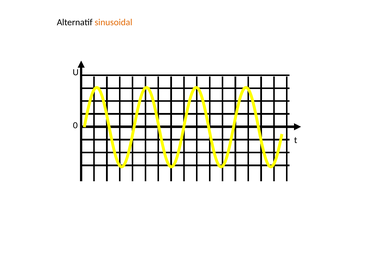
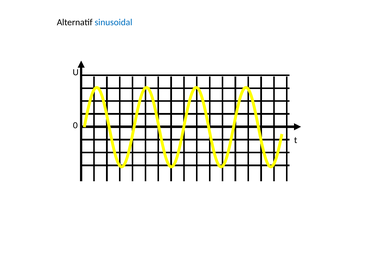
sinusoidal colour: orange -> blue (113, 22)
